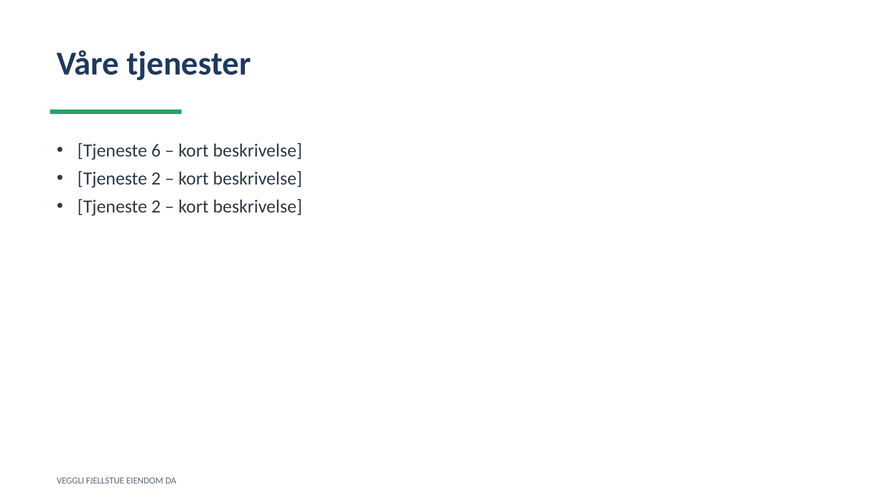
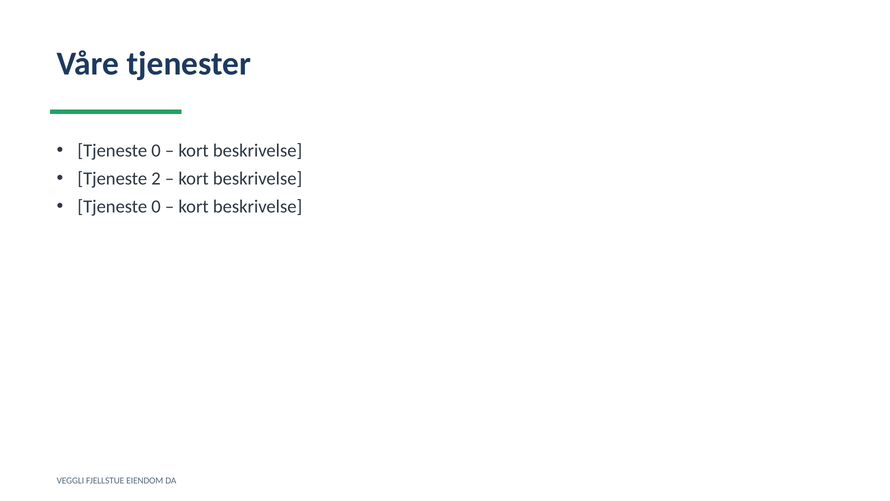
6: 6 -> 0 (156, 151)
2: 2 -> 0 (156, 206)
